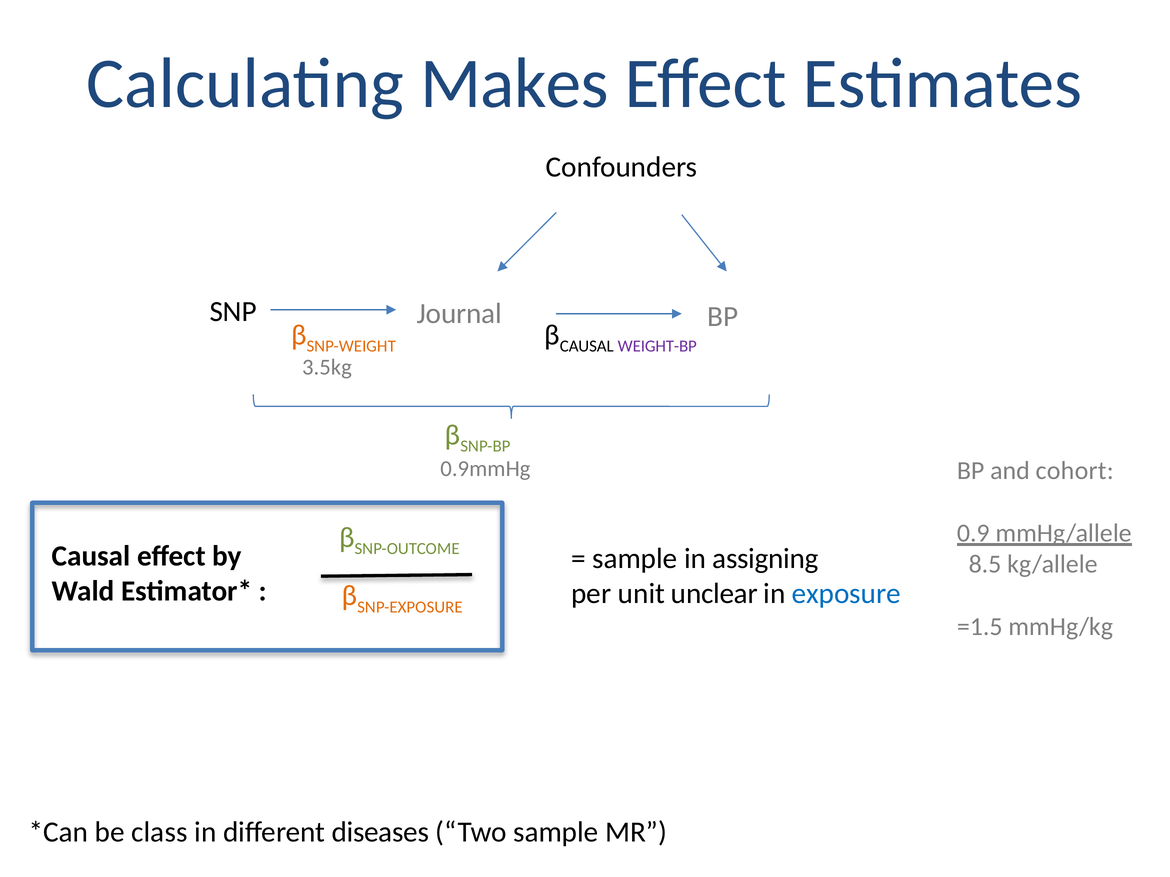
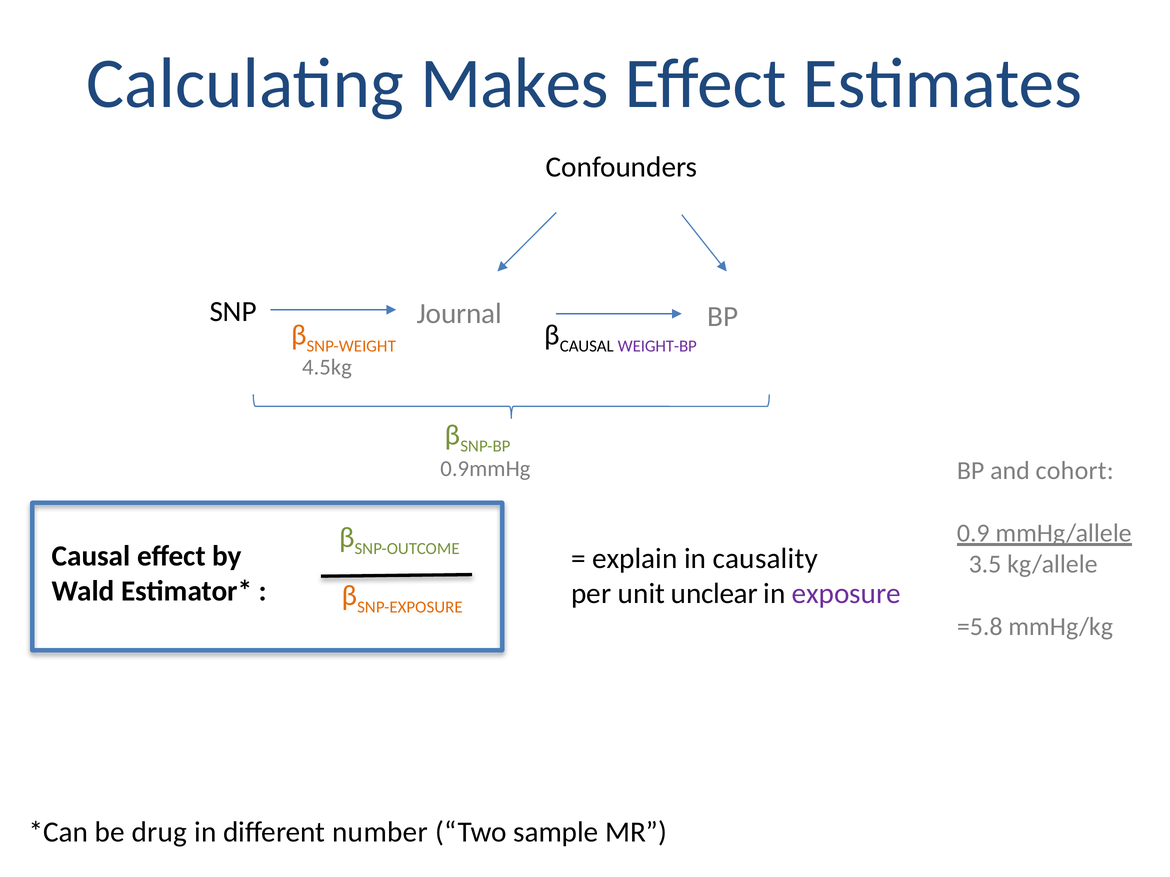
3.5kg: 3.5kg -> 4.5kg (327, 368)
sample: sample -> explain (635, 559)
assigning: assigning -> causality (765, 559)
8.5: 8.5 -> 3.5 (985, 565)
exposure colour: blue -> purple (846, 594)
=1.5: =1.5 -> =5.8 (980, 627)
class: class -> drug (159, 833)
diseases: diseases -> number (380, 833)
